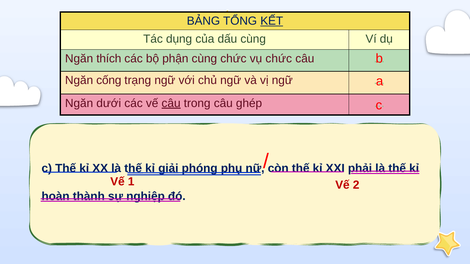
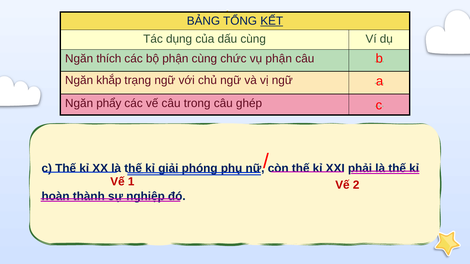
vụ chức: chức -> phận (279, 59)
cống: cống -> khắp (109, 81)
dưới: dưới -> phẩy (109, 103)
câu underline: present -> none (171, 103)
